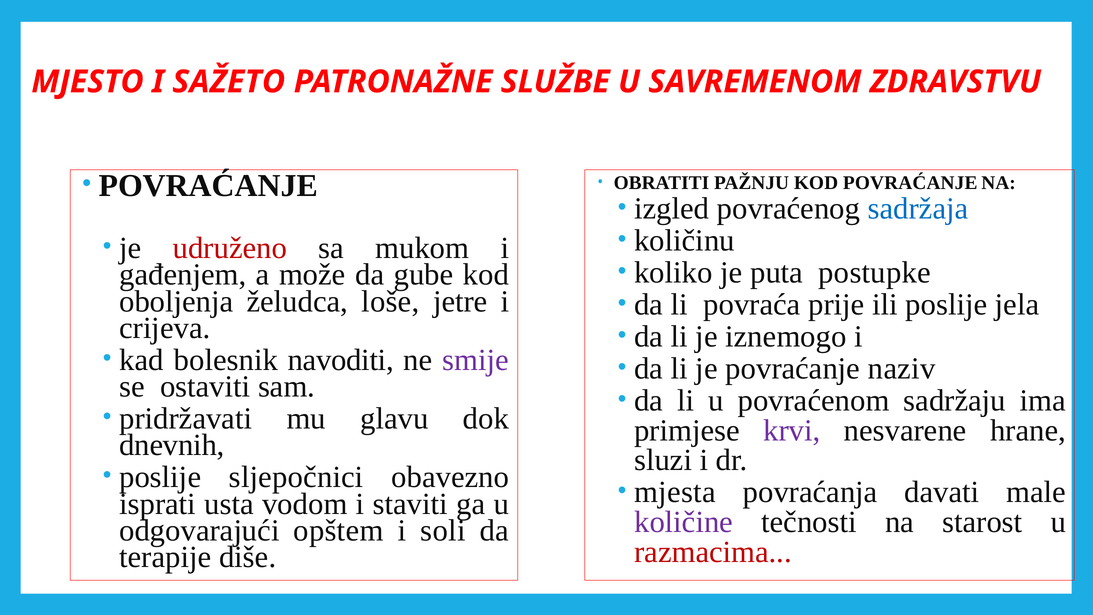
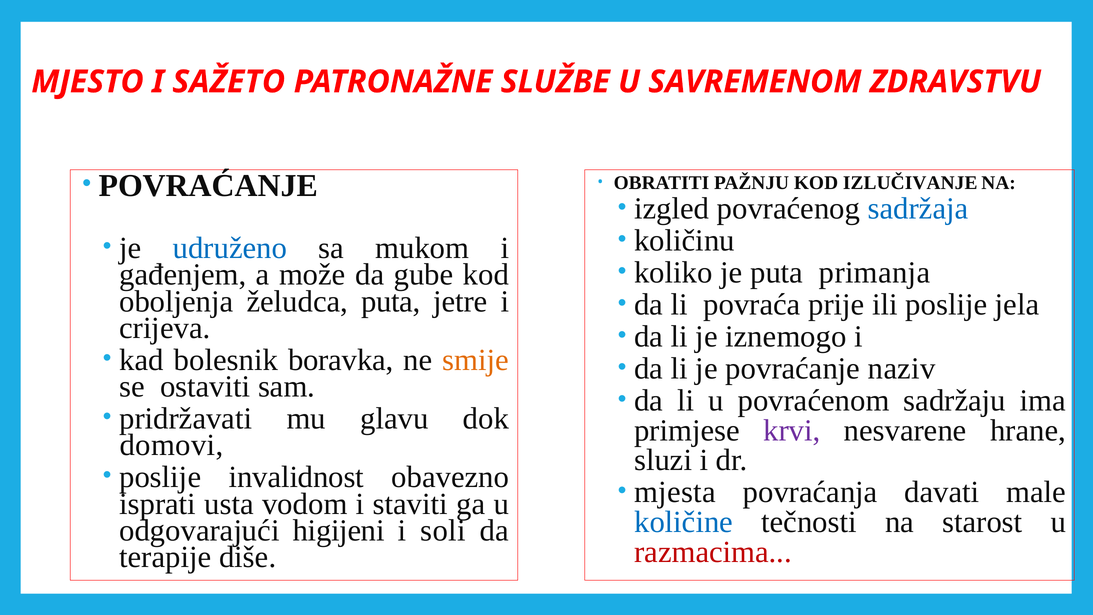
KOD POVRAĆANJE: POVRAĆANJE -> IZLUČIVANJE (910, 183)
udruženo colour: red -> blue (230, 248)
postupke: postupke -> primanja (875, 273)
želudca loše: loše -> puta (391, 301)
navoditi: navoditi -> boravka (341, 360)
smije colour: purple -> orange (476, 360)
dnevnih: dnevnih -> domovi (172, 445)
sljepočnici: sljepočnici -> invalidnost (296, 477)
količine colour: purple -> blue (684, 522)
opštem: opštem -> higijeni (339, 530)
